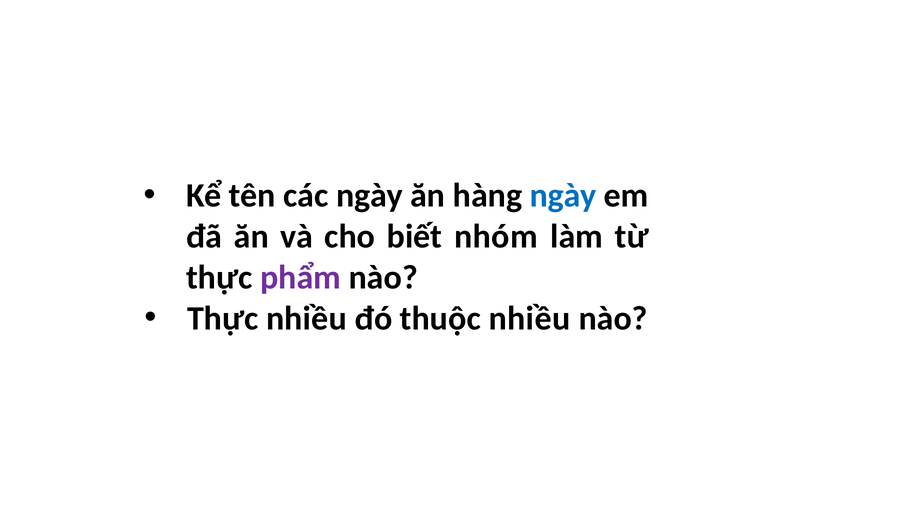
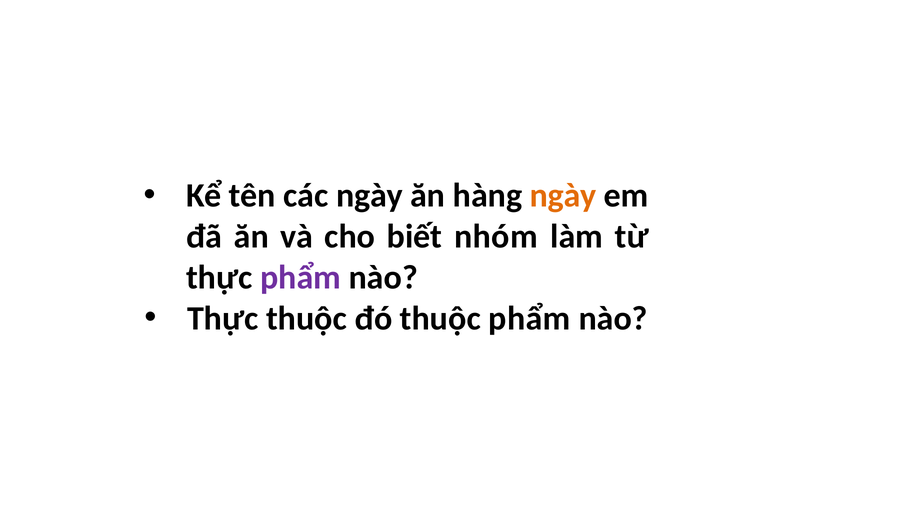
ngày colour: blue -> orange (563, 196)
Thực nhiều: nhiều -> thuộc (307, 318)
thuộc nhiều: nhiều -> phẩm (529, 318)
